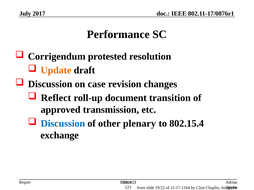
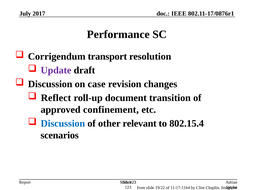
protested: protested -> transport (107, 57)
Update colour: orange -> purple (56, 70)
transmission: transmission -> confinement (111, 110)
plenary: plenary -> relevant (140, 124)
exchange: exchange -> scenarios (60, 136)
